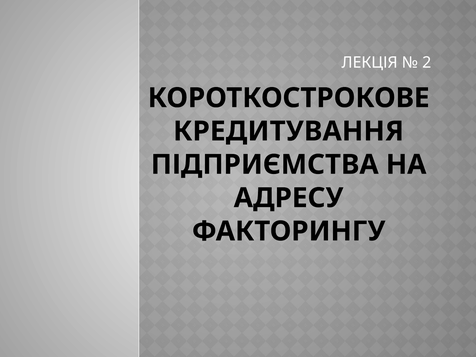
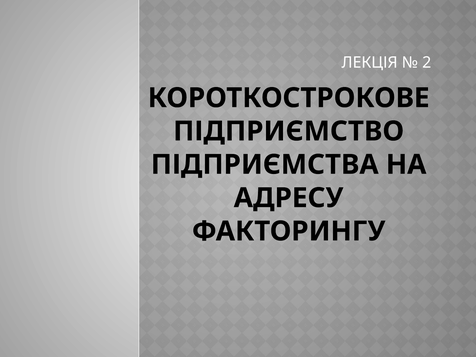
КРЕДИТУВАННЯ: КРЕДИТУВАННЯ -> ПІДПРИЄМСТВО (289, 131)
